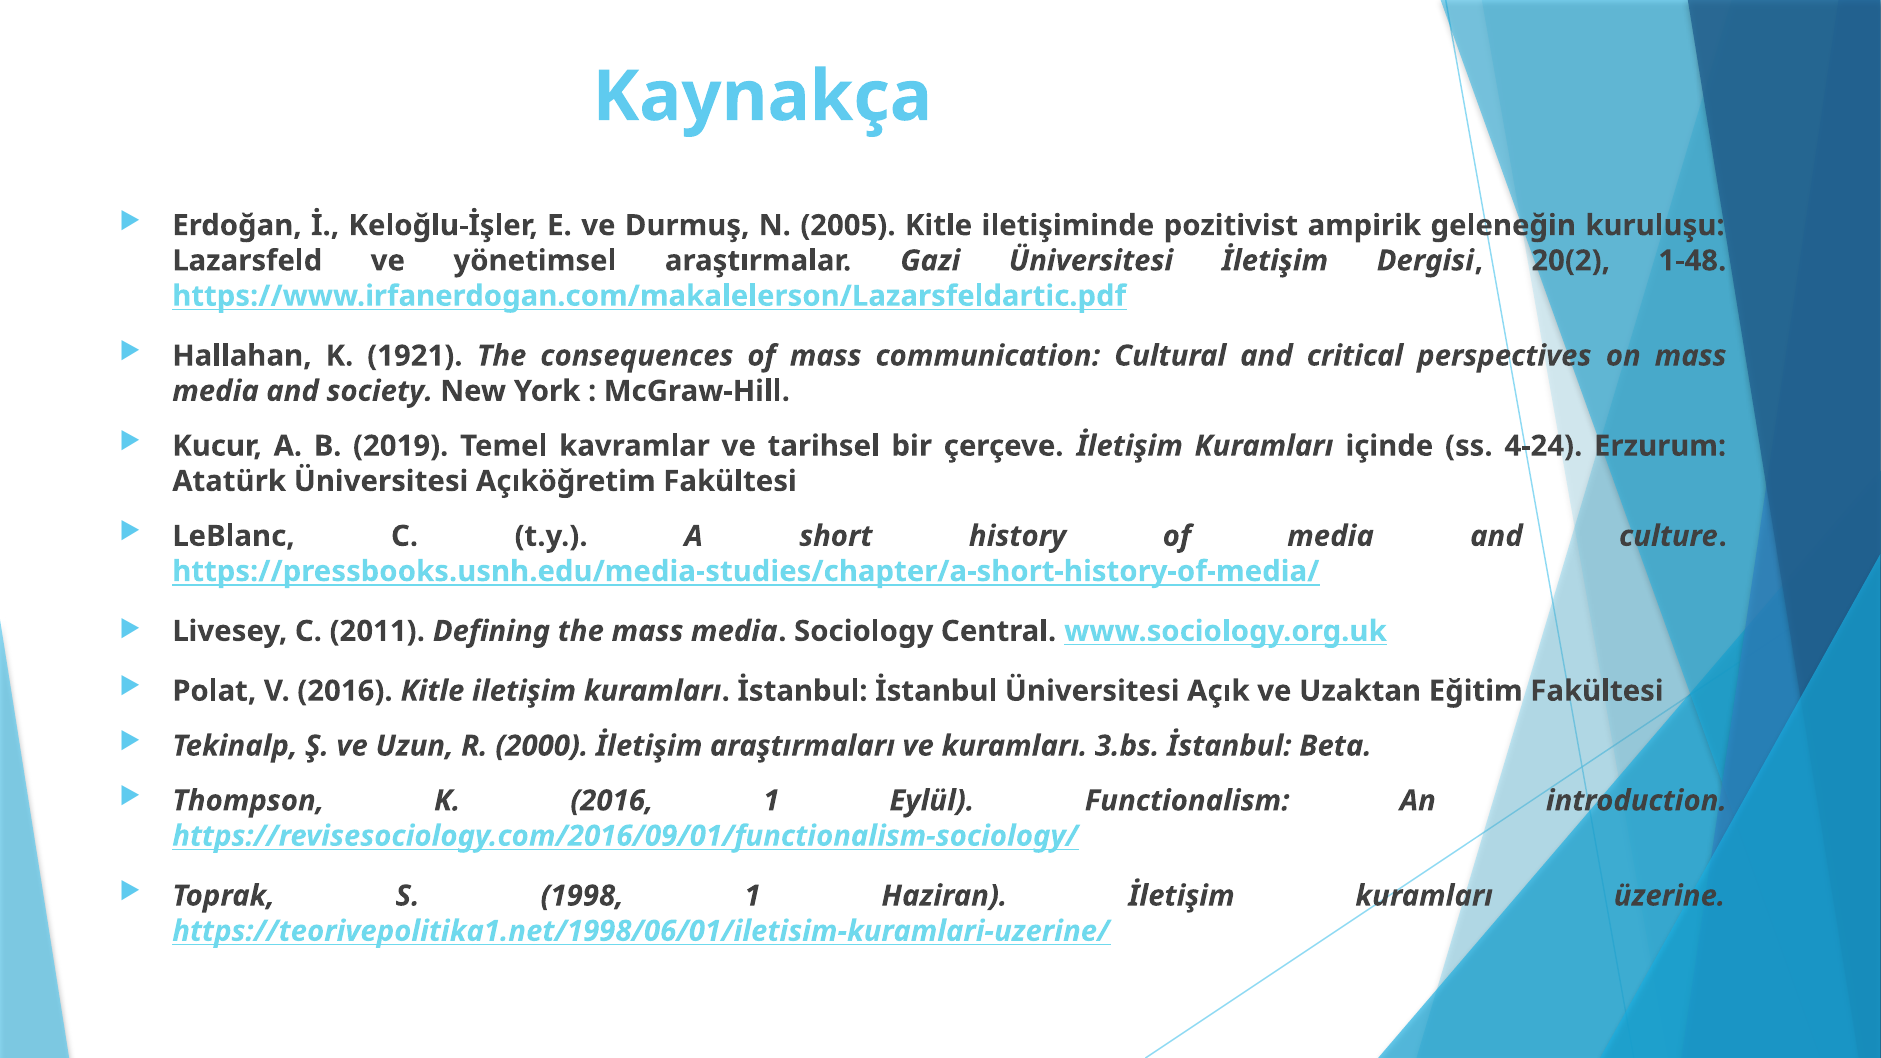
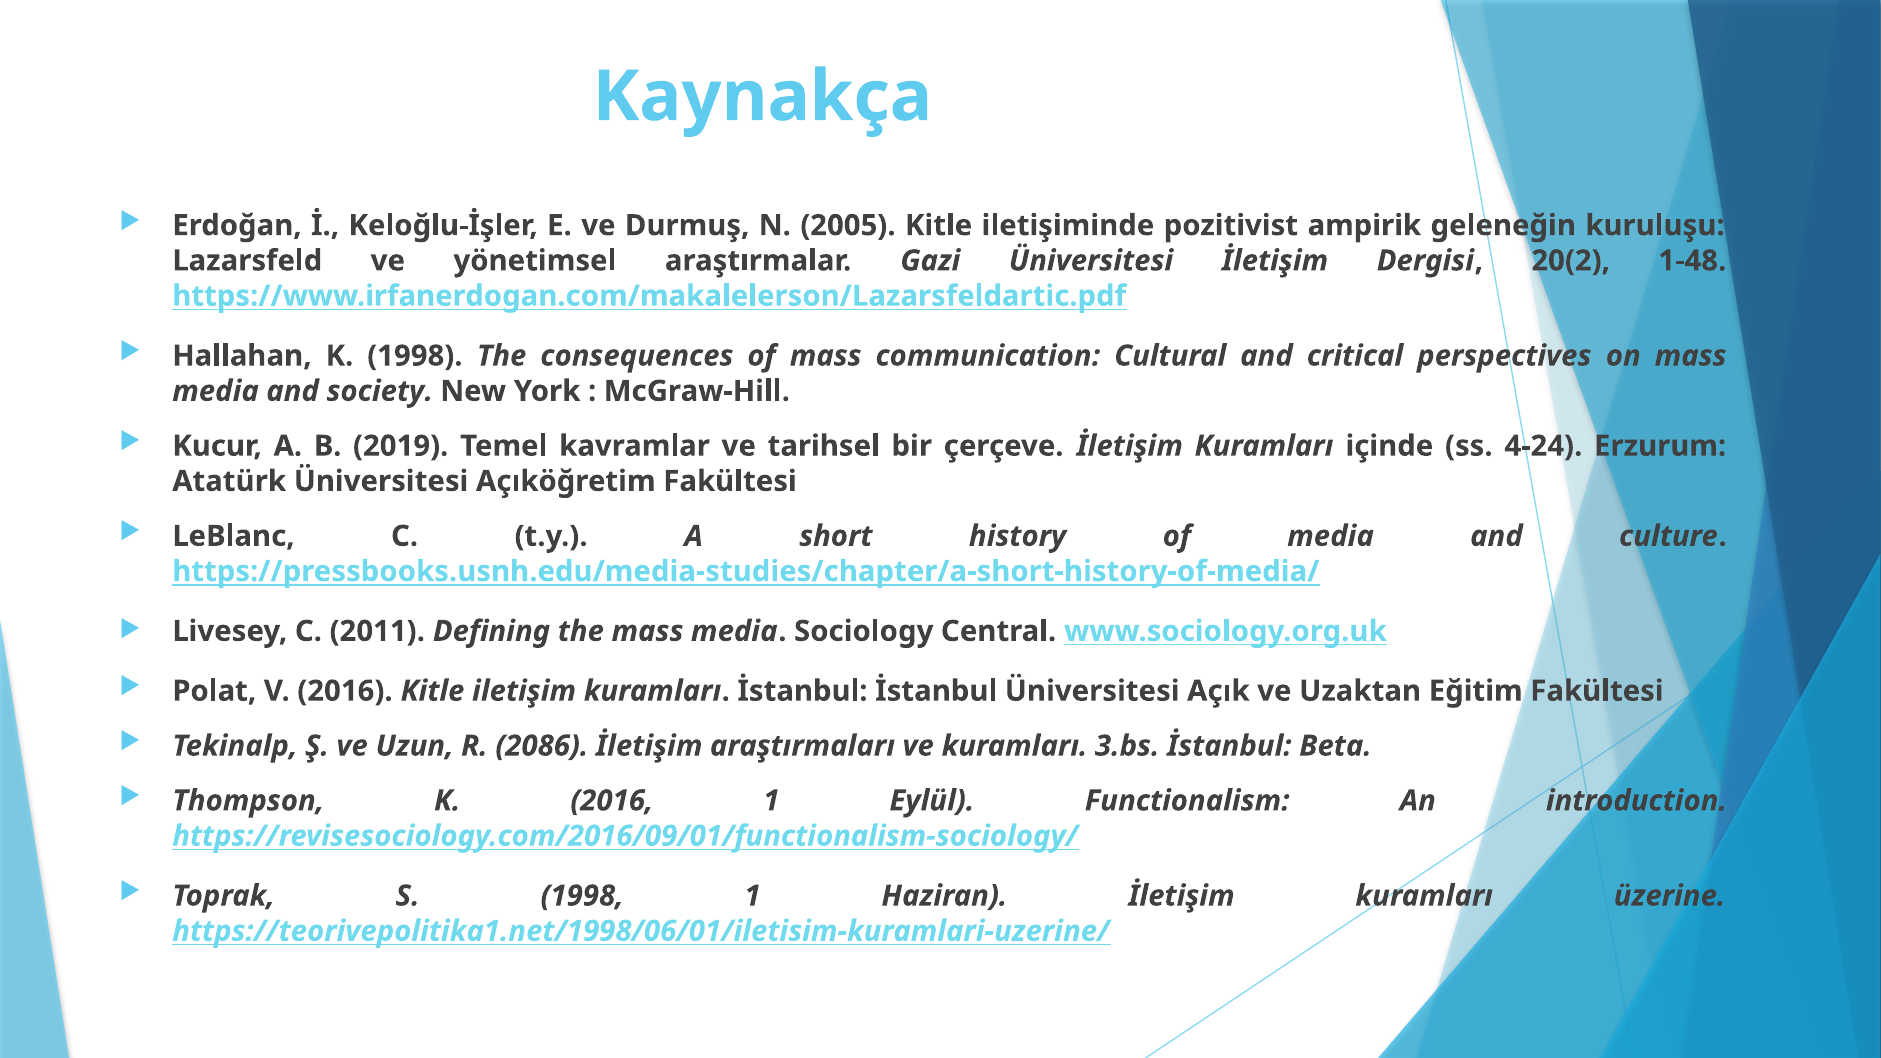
K 1921: 1921 -> 1998 (415, 356)
2000: 2000 -> 2086 (542, 746)
